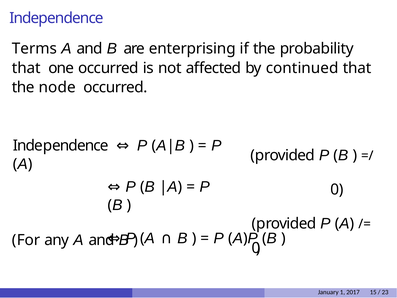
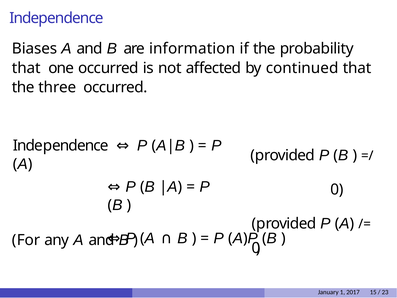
Terms: Terms -> Biases (35, 48)
enterprising: enterprising -> information (192, 48)
node: node -> three (57, 87)
